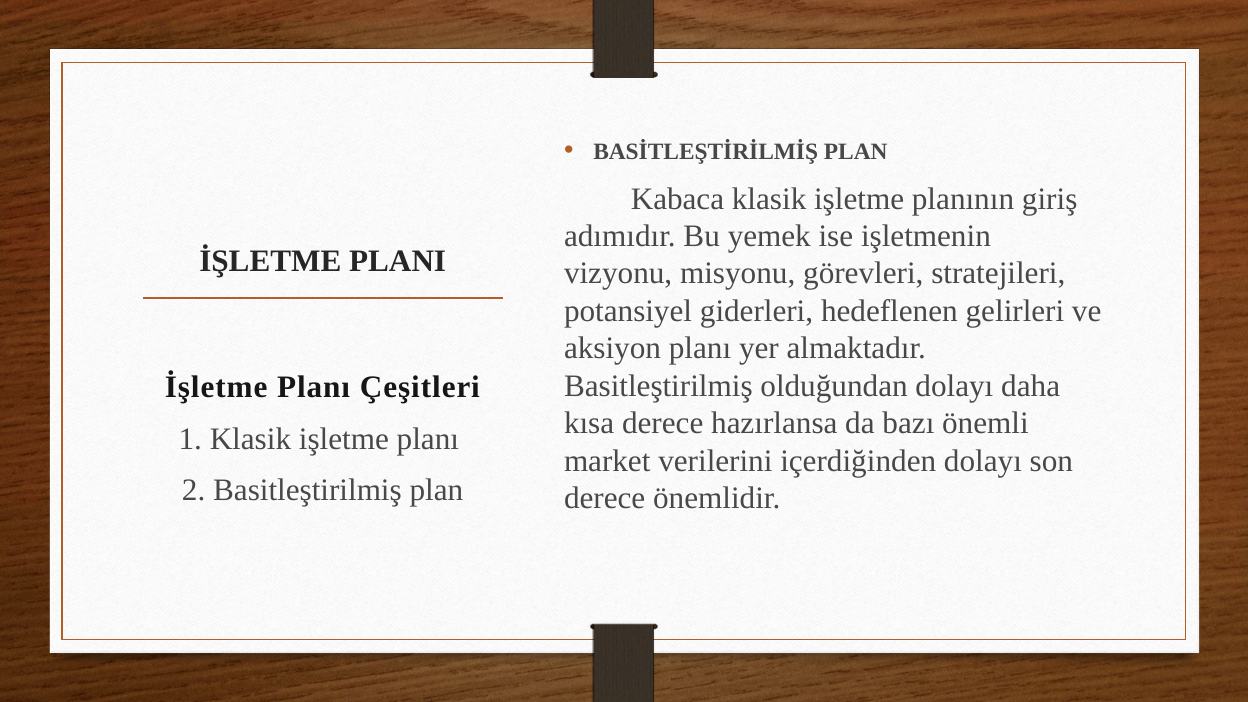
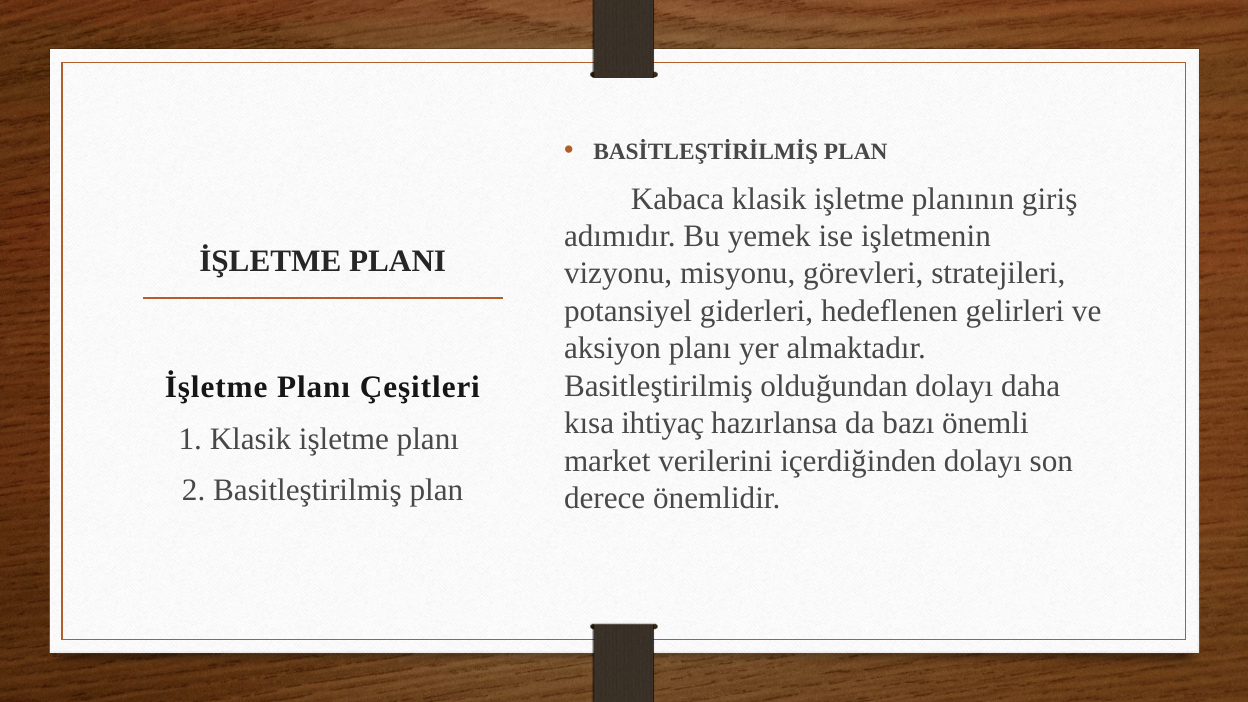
kısa derece: derece -> ihtiyaç (663, 423)
